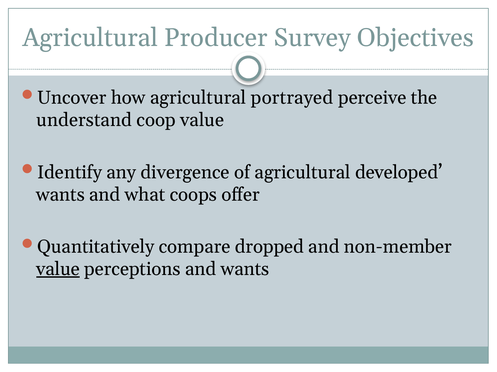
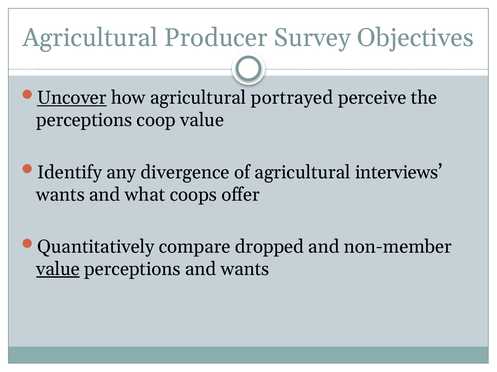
Uncover underline: none -> present (72, 98)
understand: understand -> perceptions (84, 120)
developed: developed -> interviews (399, 173)
